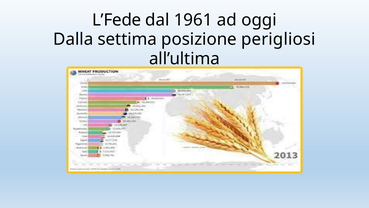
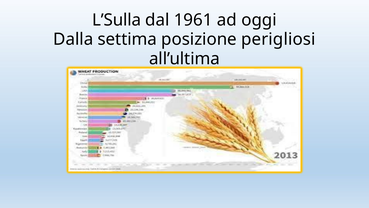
L’Fede: L’Fede -> L’Sulla (117, 20)
